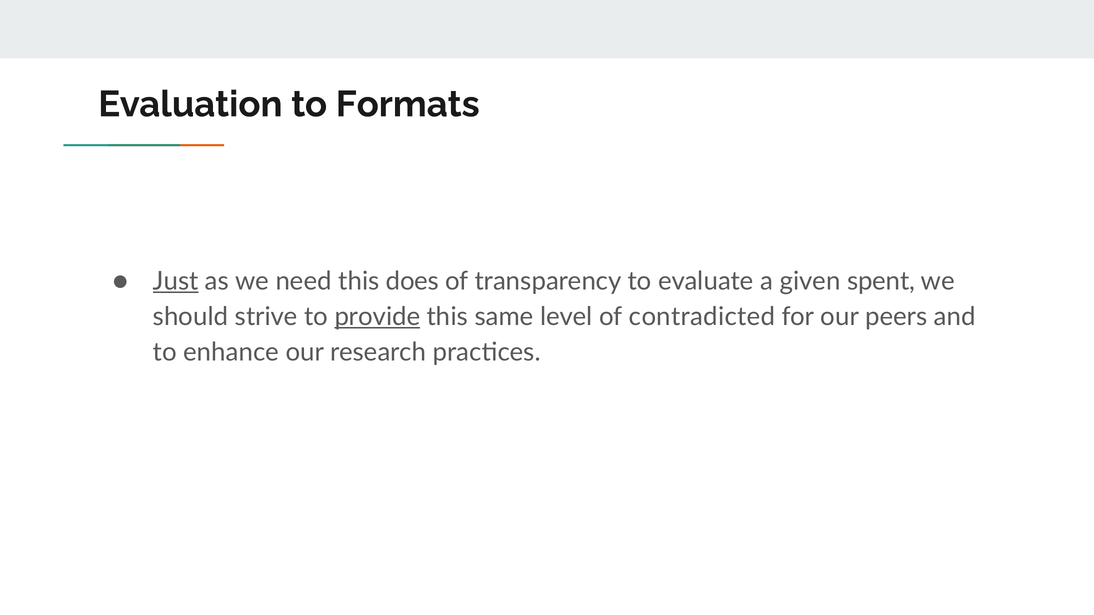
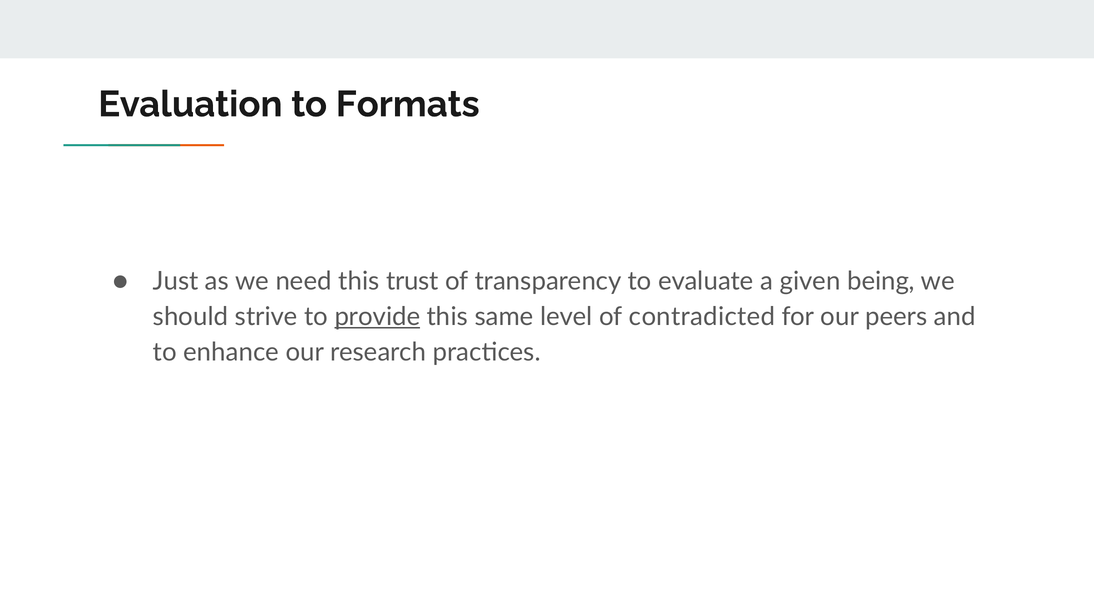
Just underline: present -> none (176, 281)
does: does -> trust (412, 281)
spent: spent -> being (881, 281)
